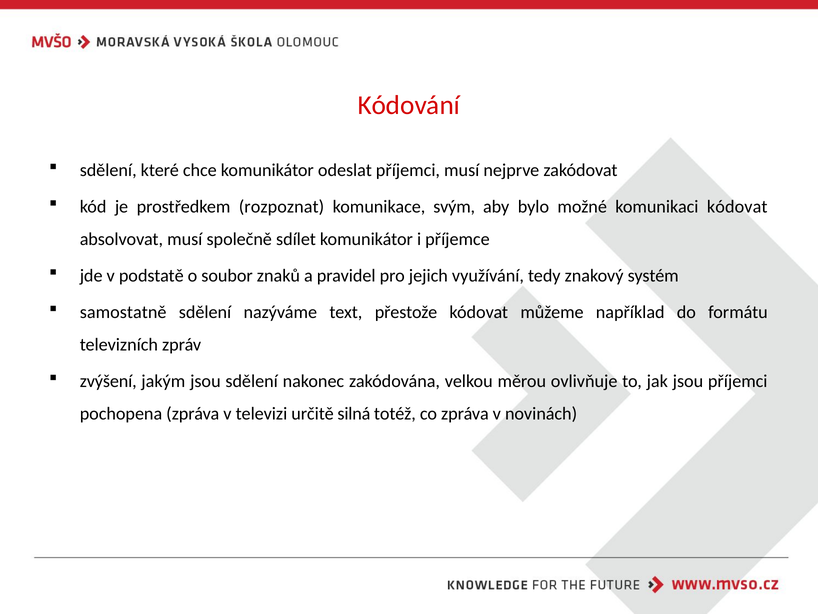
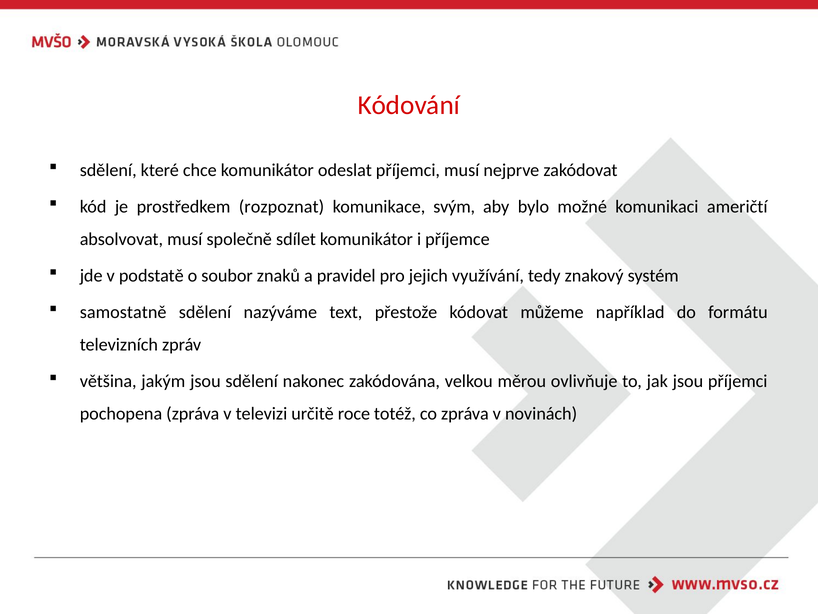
komunikaci kódovat: kódovat -> američtí (737, 207)
zvýšení: zvýšení -> většina (108, 381)
silná: silná -> roce (354, 413)
